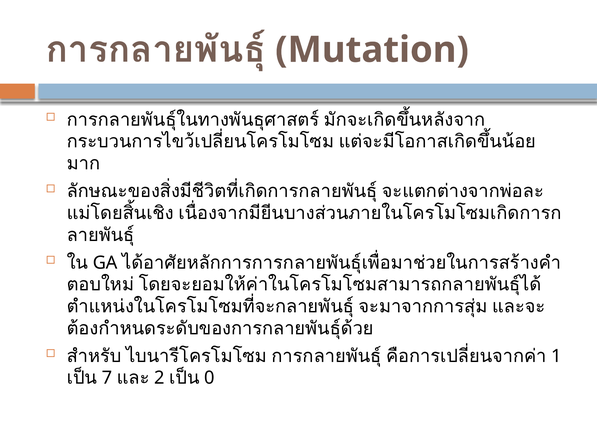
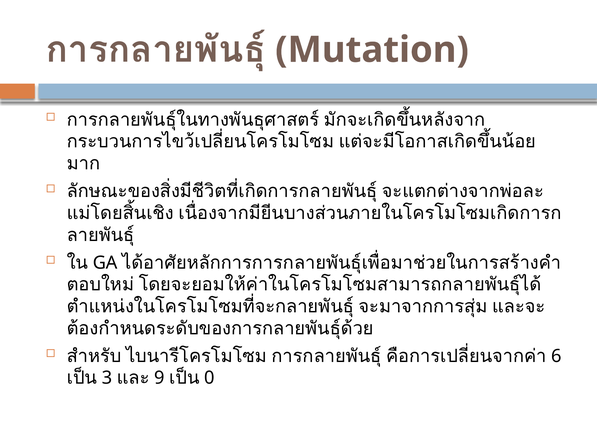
1: 1 -> 6 (557, 356)
7: 7 -> 3 (107, 378)
2: 2 -> 9 (159, 378)
